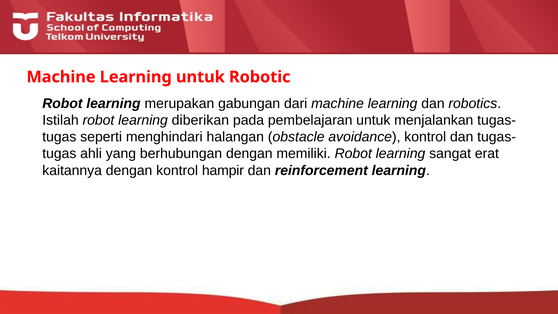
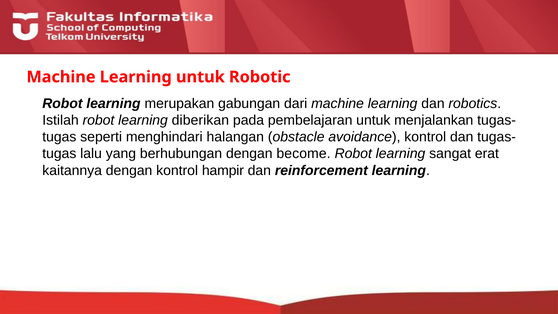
ahli: ahli -> lalu (91, 154)
memiliki: memiliki -> become (304, 154)
